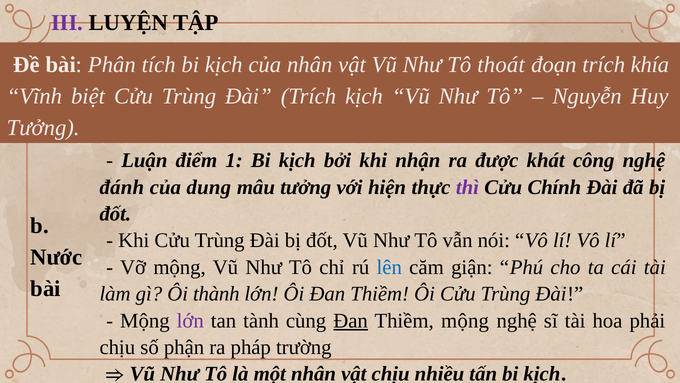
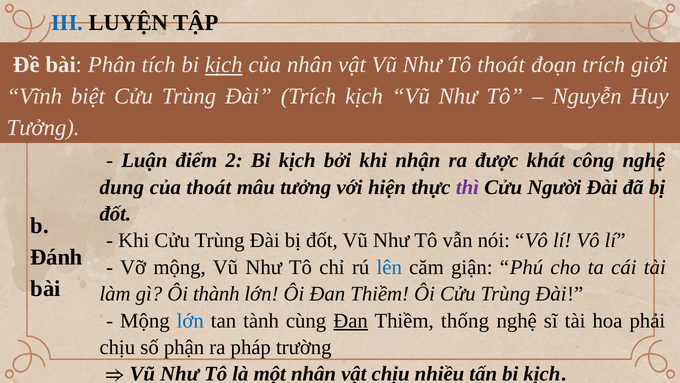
III colour: purple -> blue (67, 23)
kịch underline: none -> present (224, 65)
khía: khía -> giới (650, 65)
1: 1 -> 2 (234, 160)
đánh: đánh -> dung (122, 187)
của dung: dung -> thoát (209, 187)
Chính: Chính -> Người (554, 187)
Nước: Nước -> Đánh (56, 257)
lớn colour: purple -> blue (190, 320)
Thiềm mộng: mộng -> thống (465, 320)
